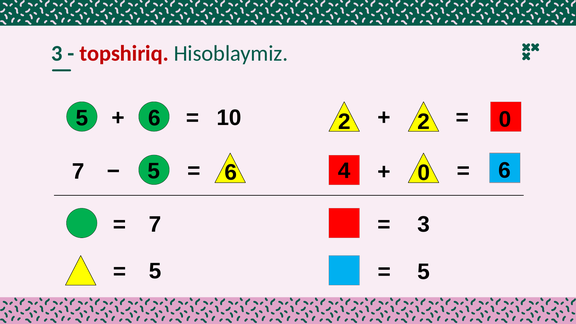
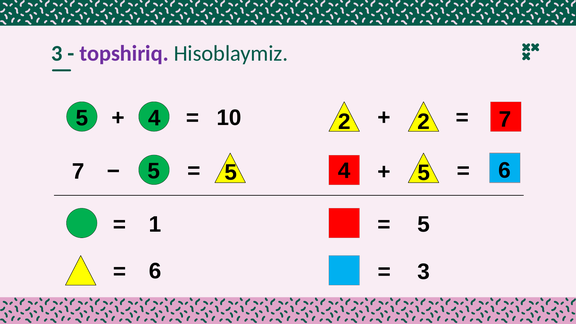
topshiriq colour: red -> purple (124, 53)
6: 6 -> 4 (154, 118)
2 0: 0 -> 7 (505, 120)
0: 0 -> 5 (424, 173)
6: 6 -> 5 (231, 173)
7: 7 -> 1 (155, 224)
3: 3 -> 5 (424, 224)
5: 5 -> 6 (155, 271)
5: 5 -> 3 (424, 272)
